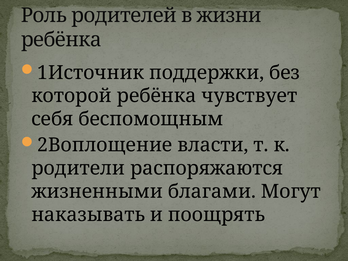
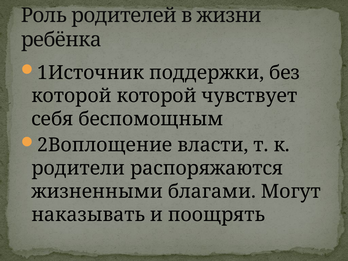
которой ребёнка: ребёнка -> которой (157, 96)
